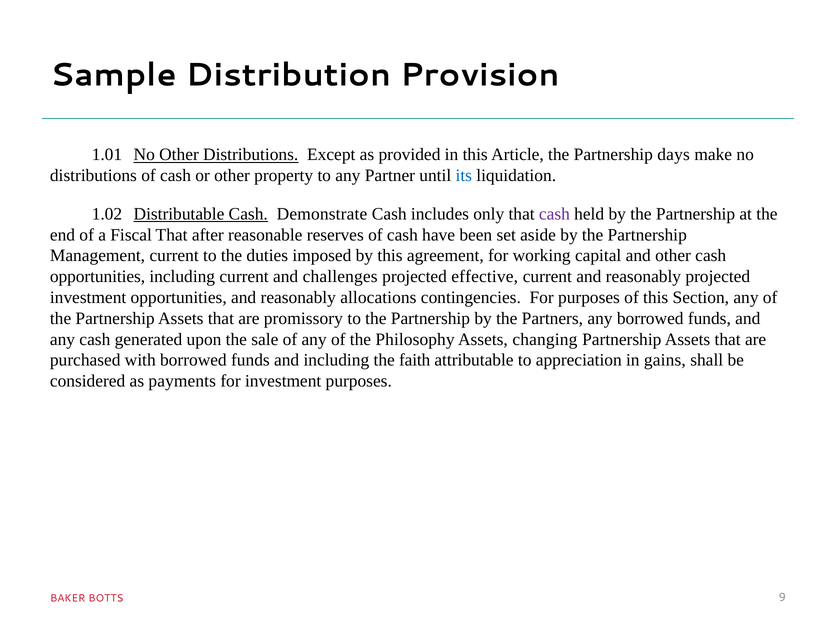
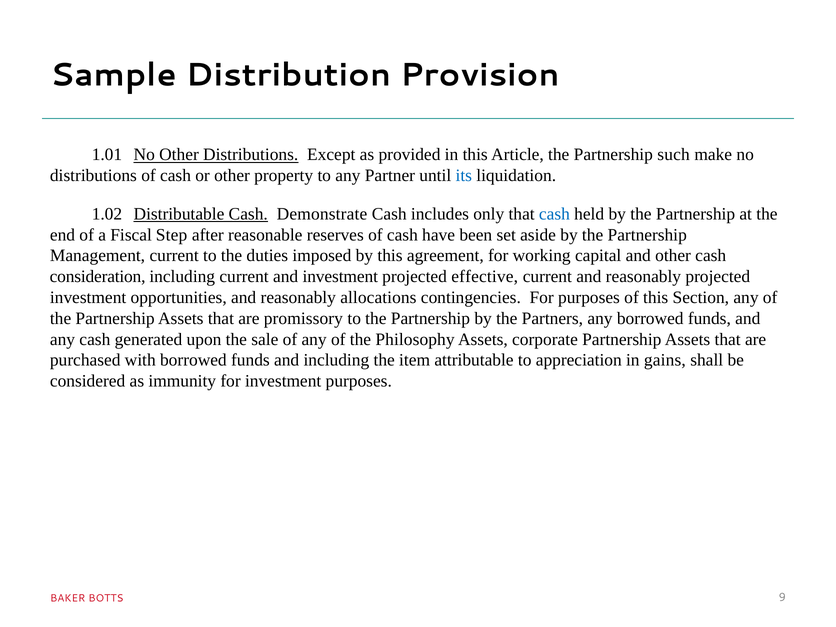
days: days -> such (674, 155)
cash colour: purple -> blue (554, 214)
Fiscal That: That -> Step (172, 235)
opportunities: opportunities -> consideration (98, 277)
and challenges: challenges -> investment (340, 277)
changing: changing -> corporate (545, 339)
faith: faith -> item (415, 360)
payments: payments -> immunity (182, 381)
